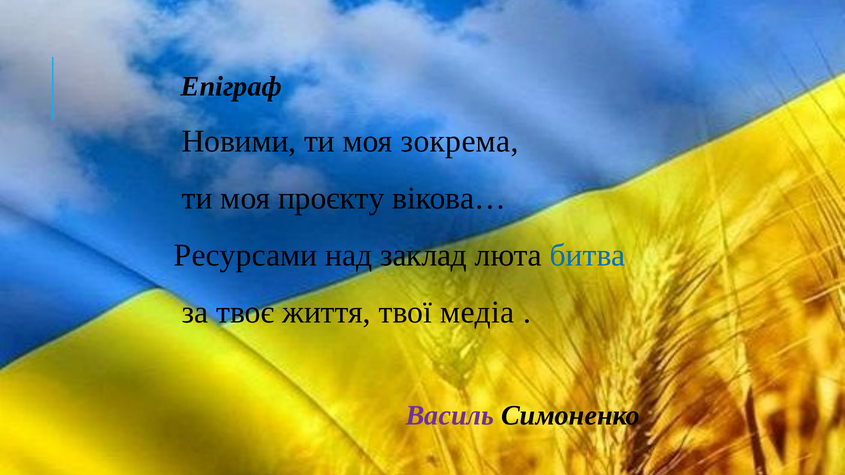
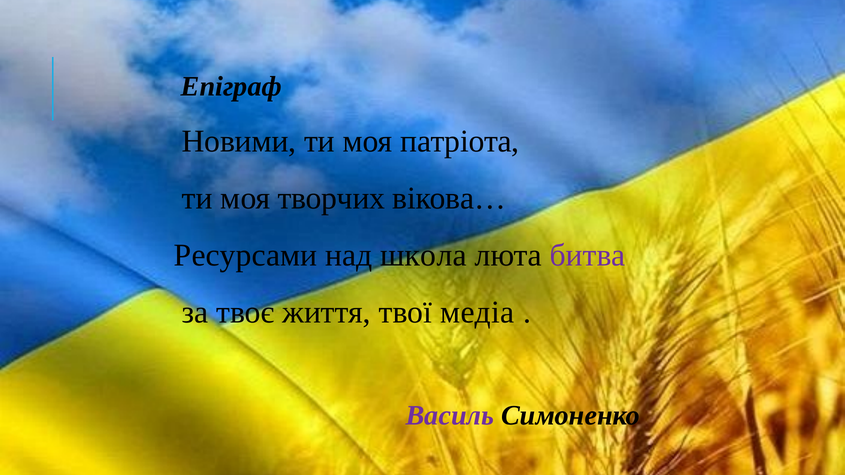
зокрема: зокрема -> патріота (460, 142)
проєкту: проєкту -> творчих (331, 199)
заклад: заклад -> школа (423, 256)
битва colour: blue -> purple (588, 256)
